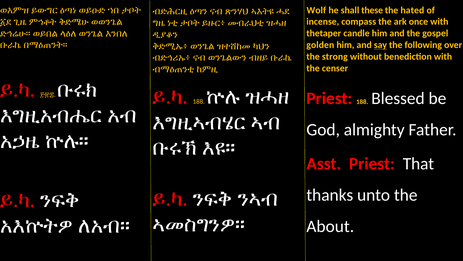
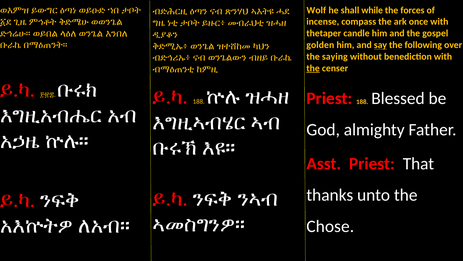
these: these -> while (372, 10)
hated: hated -> forces (412, 10)
strong: strong -> saying (335, 56)
the underline: none -> present (313, 68)
About: About -> Chose (330, 226)
